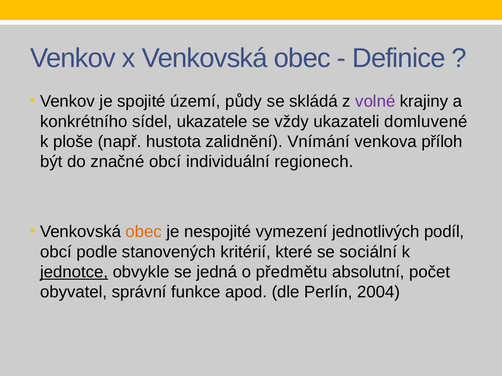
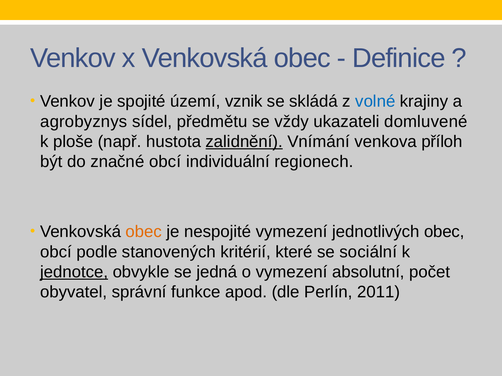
půdy: půdy -> vznik (244, 102)
volné colour: purple -> blue (375, 102)
konkrétního: konkrétního -> agrobyznys (84, 122)
ukazatele: ukazatele -> předmětu (212, 122)
zalidnění underline: none -> present (244, 142)
jednotlivých podíl: podíl -> obec (444, 232)
o předmětu: předmětu -> vymezení (292, 272)
2004: 2004 -> 2011 (379, 292)
